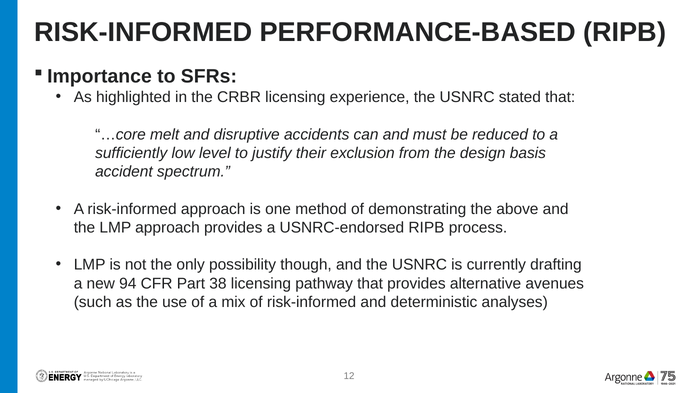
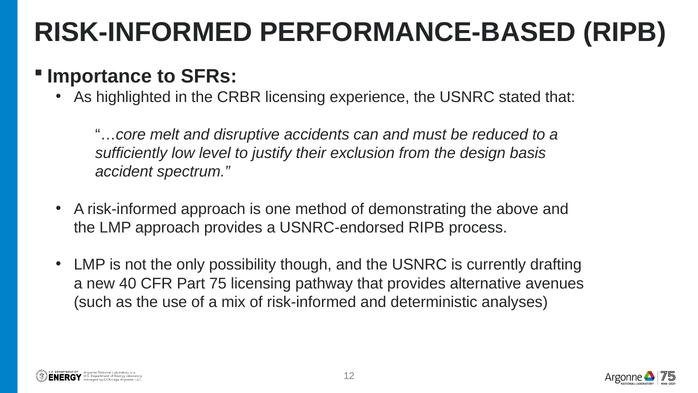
94: 94 -> 40 (128, 283)
38: 38 -> 75 (218, 283)
